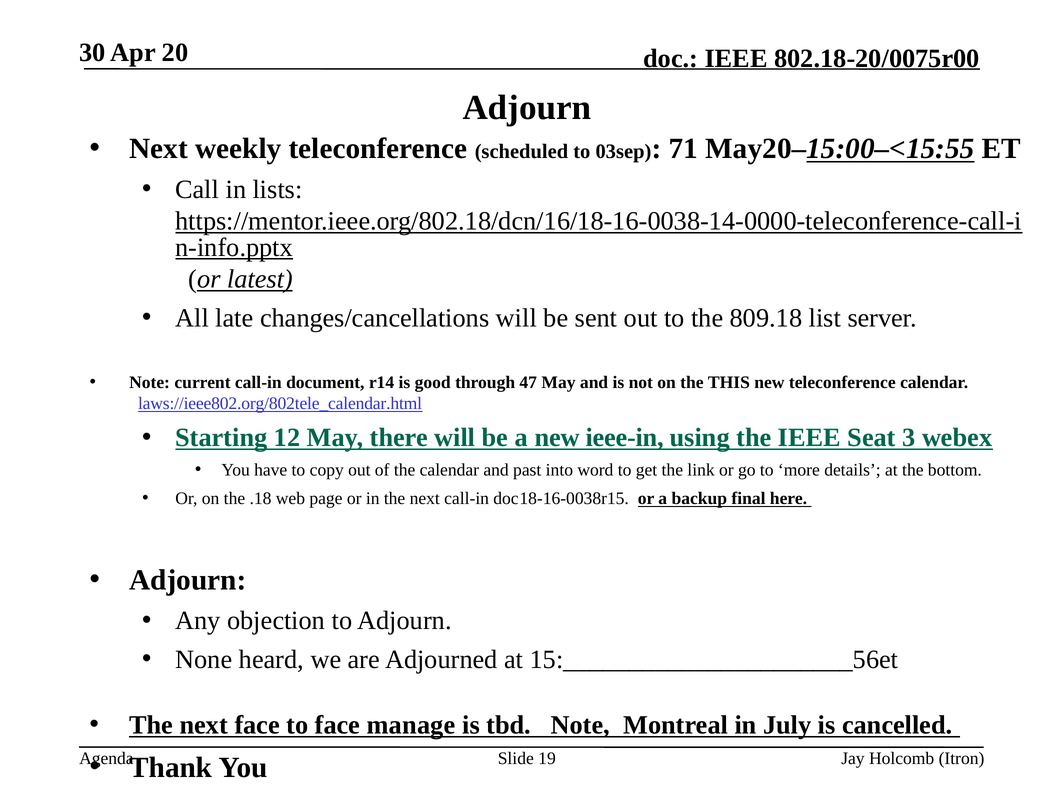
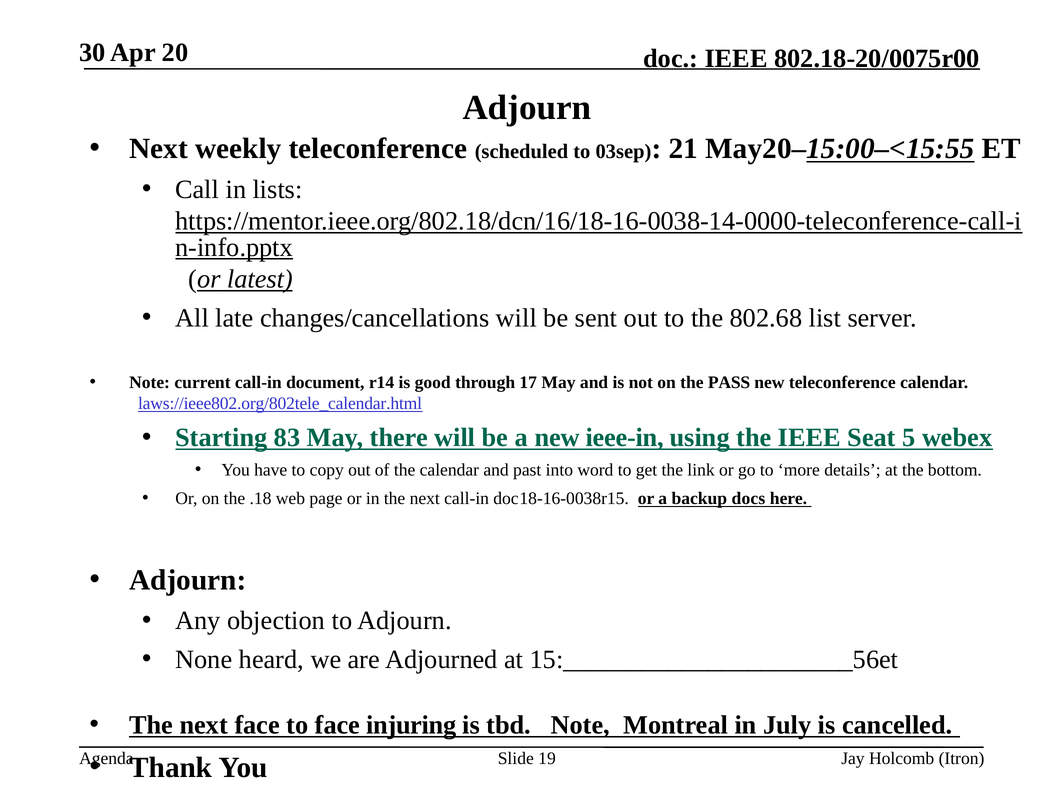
71: 71 -> 21 (683, 149)
809.18: 809.18 -> 802.68 (766, 318)
47: 47 -> 17 (528, 382)
THIS: THIS -> PASS (729, 382)
12: 12 -> 83 (287, 437)
3: 3 -> 5 (909, 437)
final: final -> docs (748, 498)
manage: manage -> injuring (411, 725)
